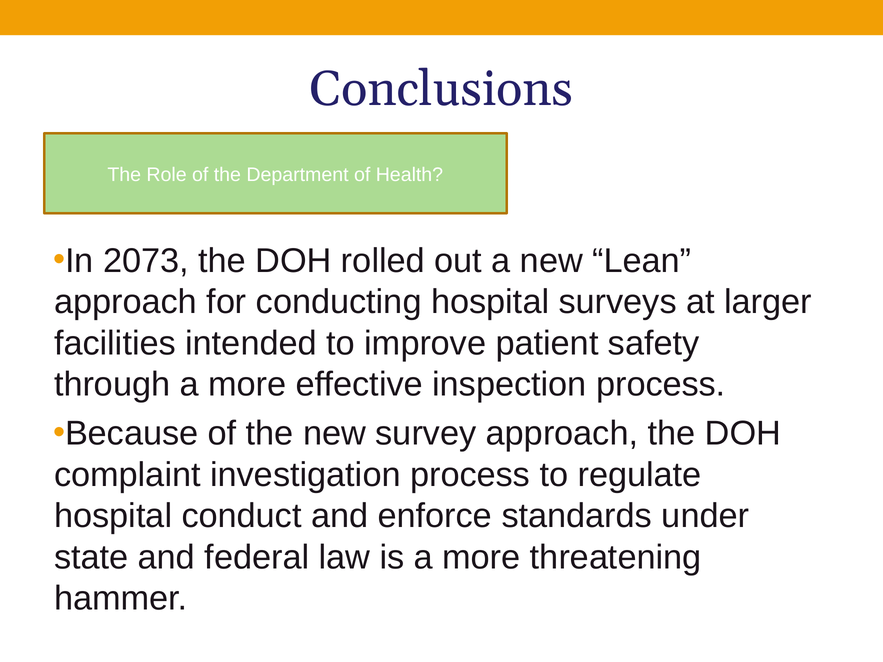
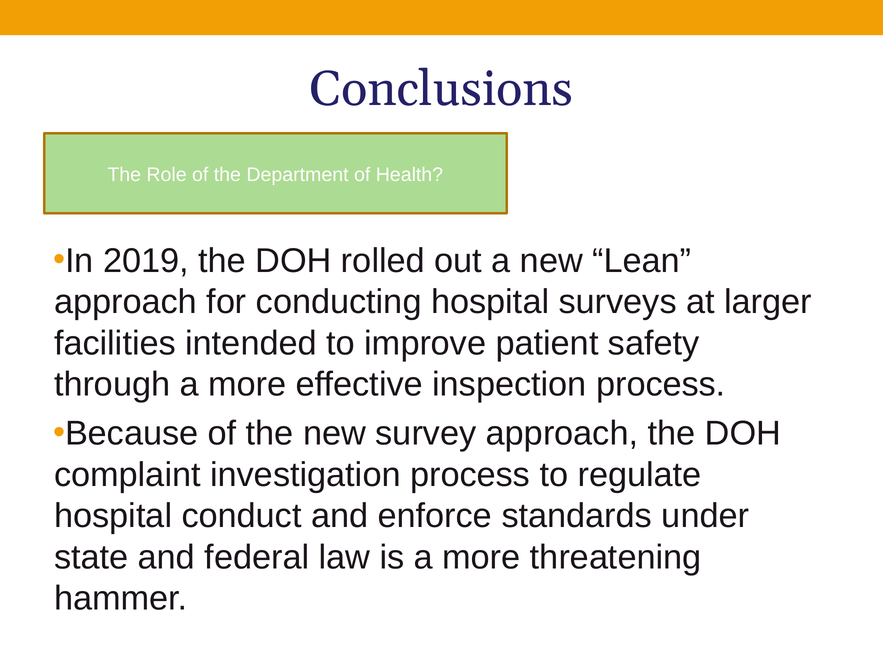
2073: 2073 -> 2019 (146, 261)
